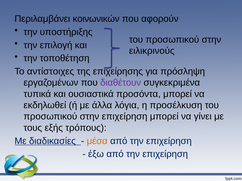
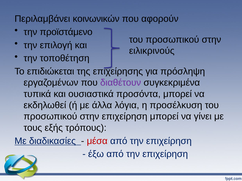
υποστήριξης: υποστήριξης -> προϊστάμενο (66, 32)
αντίστοιχες: αντίστοιχες -> επιδιώκεται (51, 72)
μέσα colour: orange -> red (97, 141)
